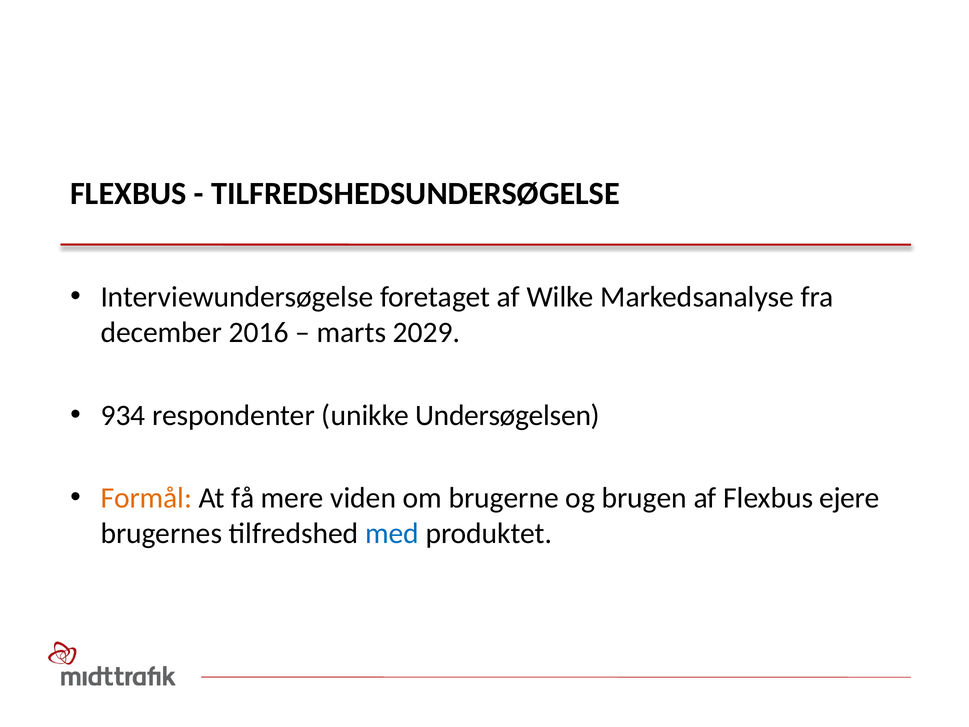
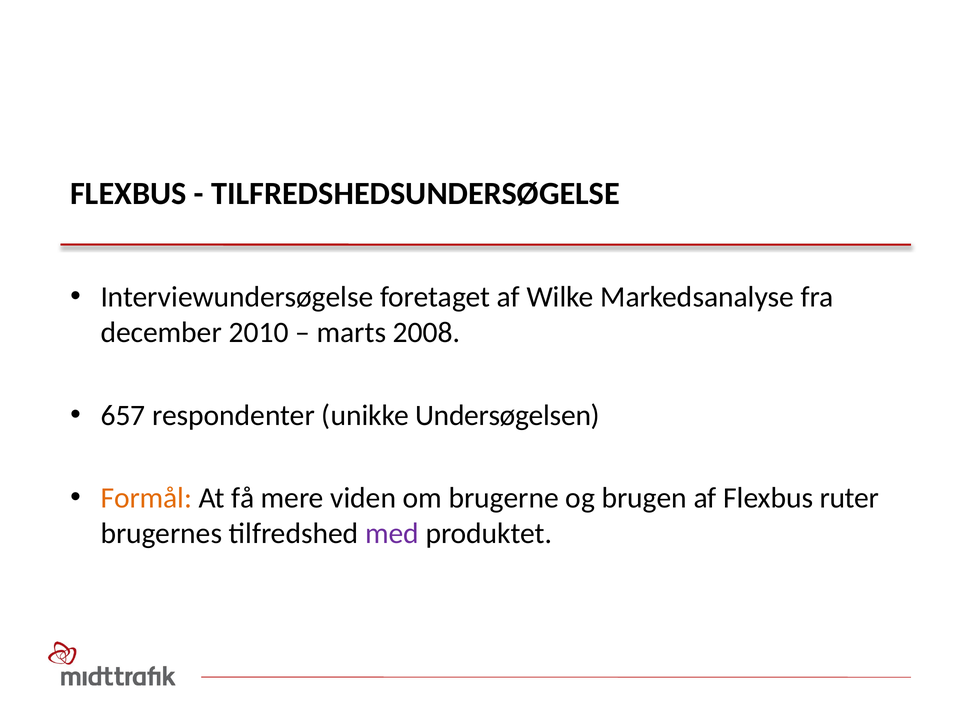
2016: 2016 -> 2010 (259, 332)
2029: 2029 -> 2008 (426, 332)
934: 934 -> 657 (123, 415)
ejere: ejere -> ruter (849, 498)
med colour: blue -> purple (392, 533)
